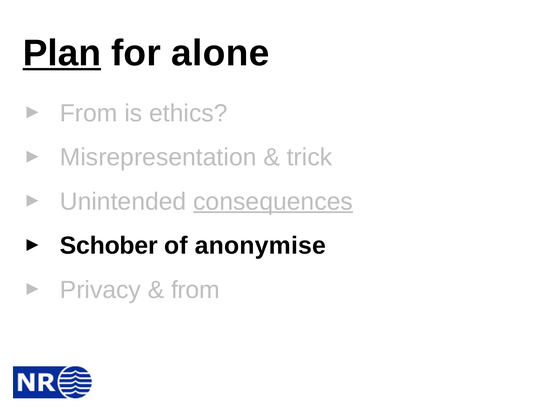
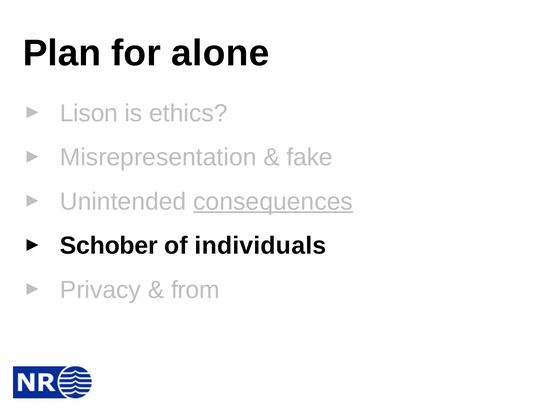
Plan underline: present -> none (62, 53)
From: From -> Lison (89, 113)
trick: trick -> fake (310, 157)
anonymise: anonymise -> individuals (260, 246)
